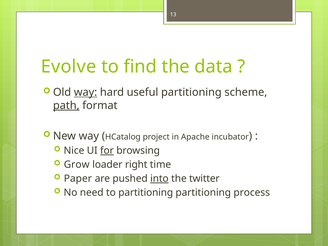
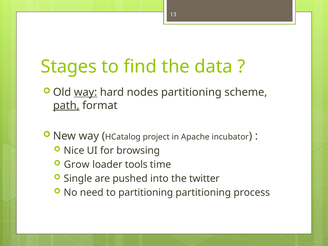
Evolve: Evolve -> Stages (69, 67)
useful: useful -> nodes (143, 92)
for underline: present -> none (107, 151)
right: right -> tools (136, 165)
Paper: Paper -> Single (78, 179)
into underline: present -> none (159, 179)
